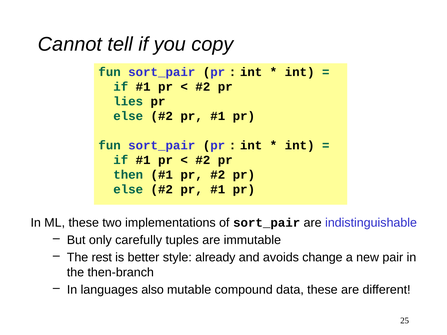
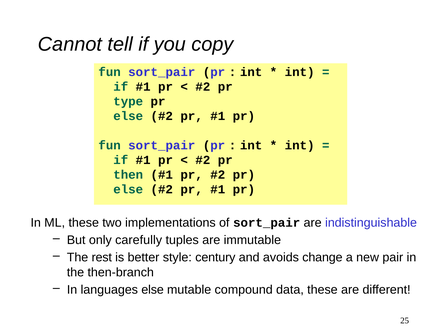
lies: lies -> type (128, 102)
already: already -> century (215, 258)
languages also: also -> else (153, 290)
